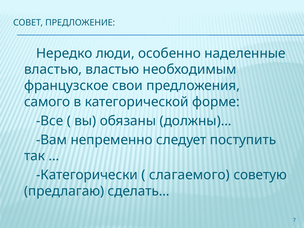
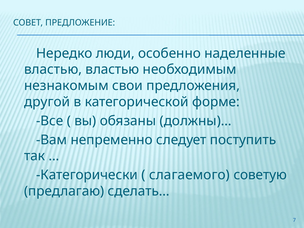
французское: французское -> незнакомым (66, 86)
самого: самого -> другой (47, 102)
